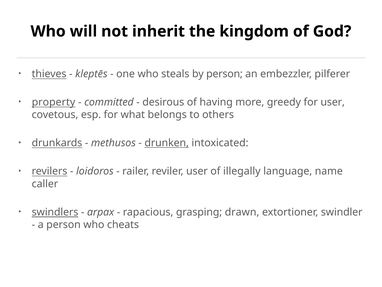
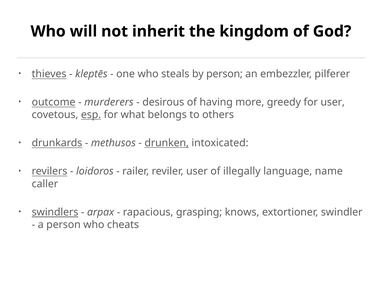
property: property -> outcome (54, 102)
committed: committed -> murderers (109, 102)
esp underline: none -> present (91, 115)
drawn: drawn -> knows (242, 212)
